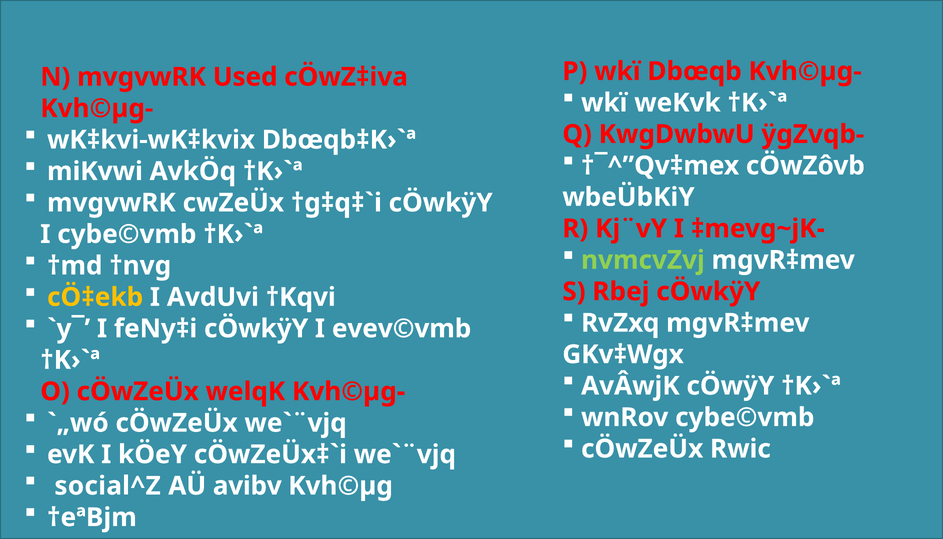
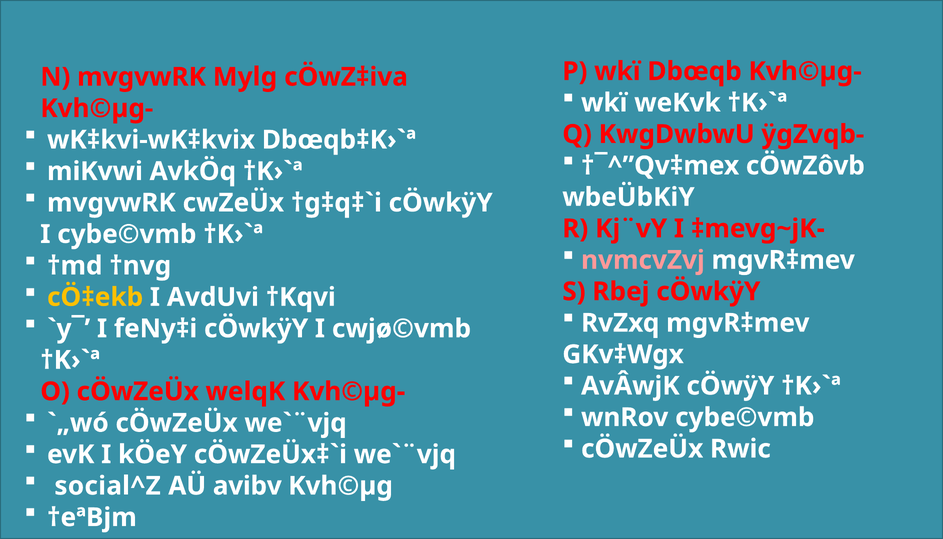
Used: Used -> Mylg (245, 77)
nvmcvZvj colour: light green -> pink (643, 260)
evev©vmb: evev©vmb -> cwjø©vmb (402, 329)
